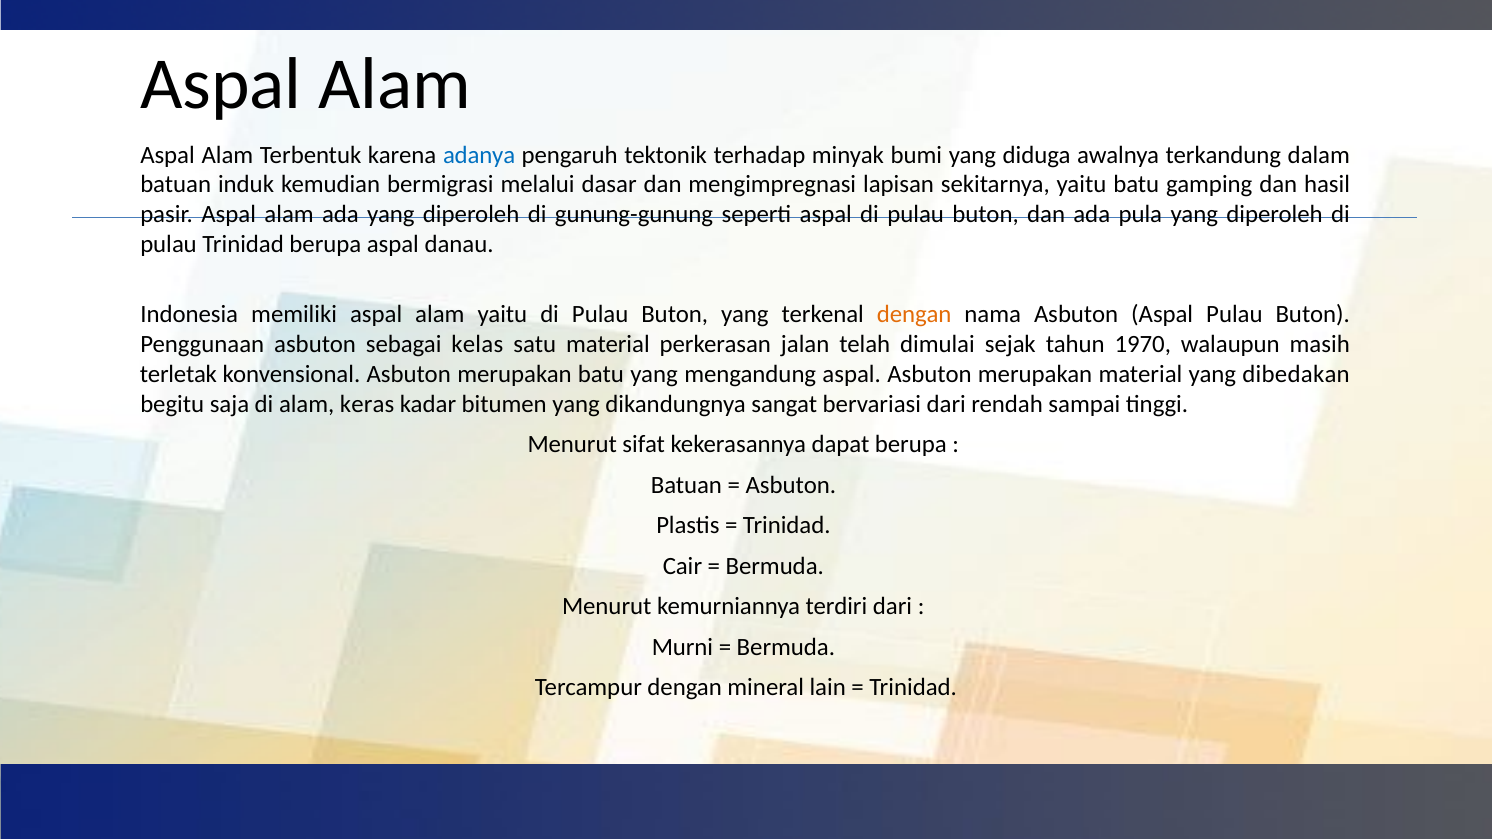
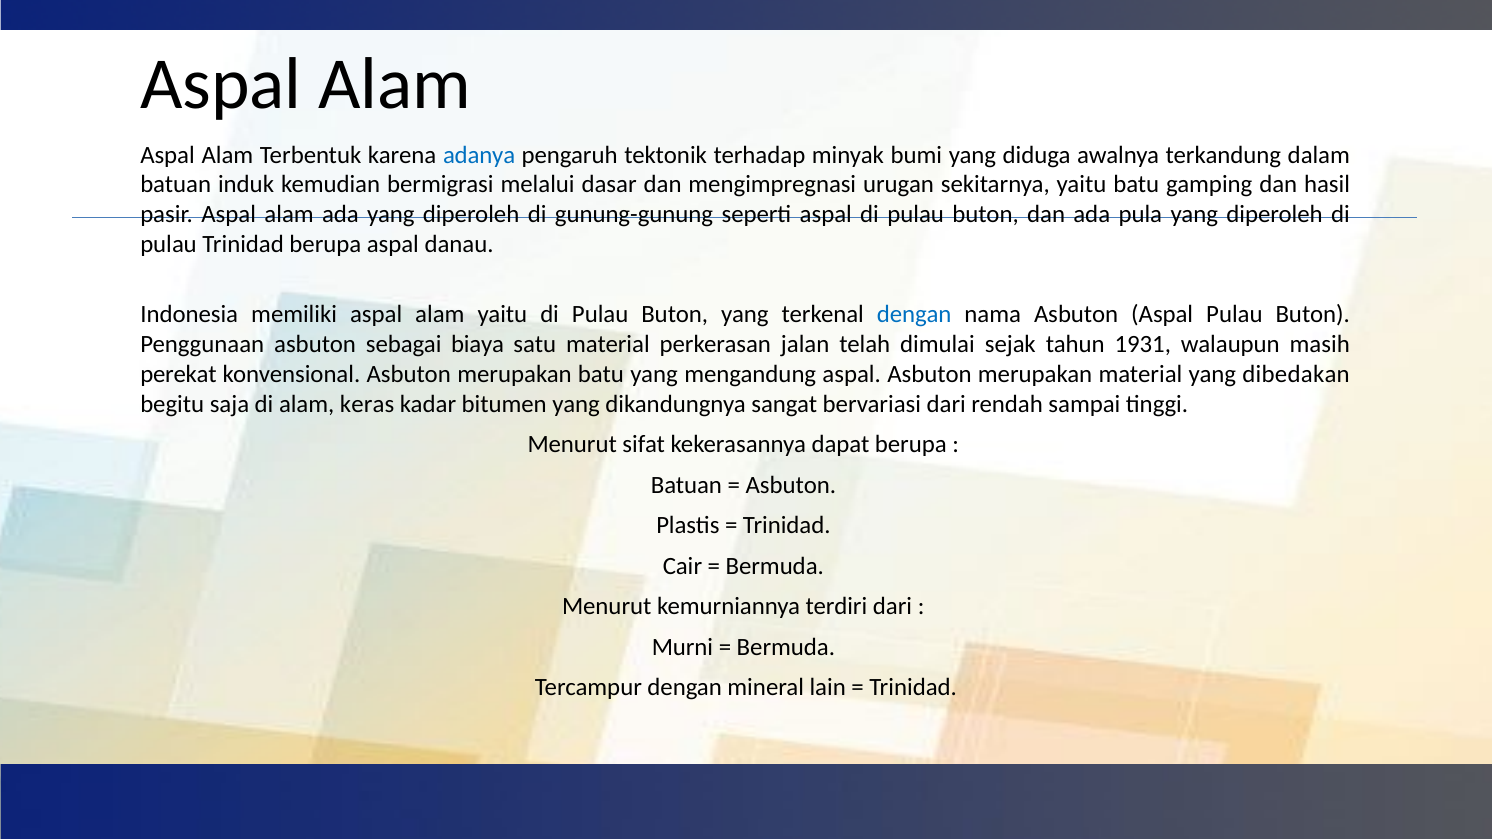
lapisan: lapisan -> urugan (899, 185)
dengan colour: orange -> blue (914, 315)
kelas: kelas -> biaya (478, 345)
1970: 1970 -> 1931 (1143, 345)
terletak: terletak -> perekat (178, 374)
